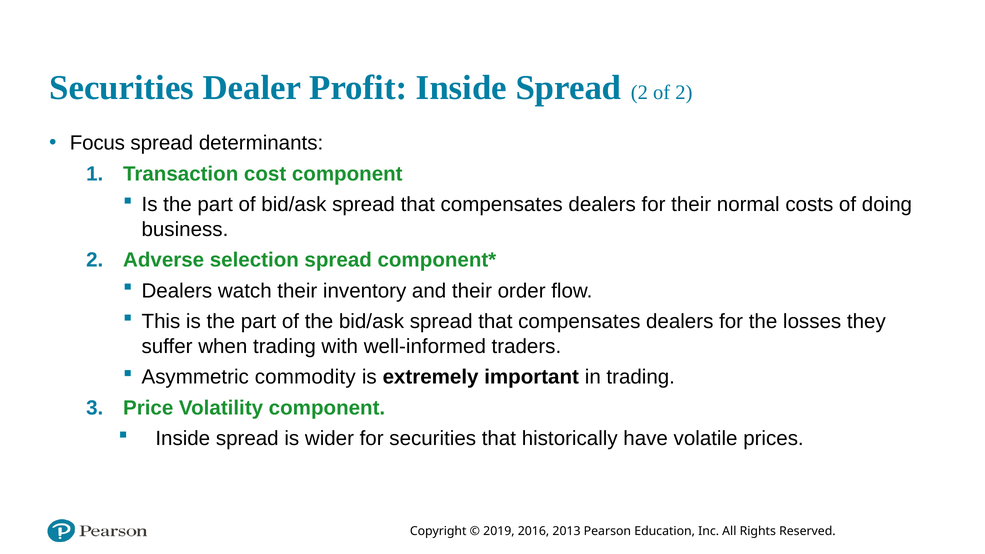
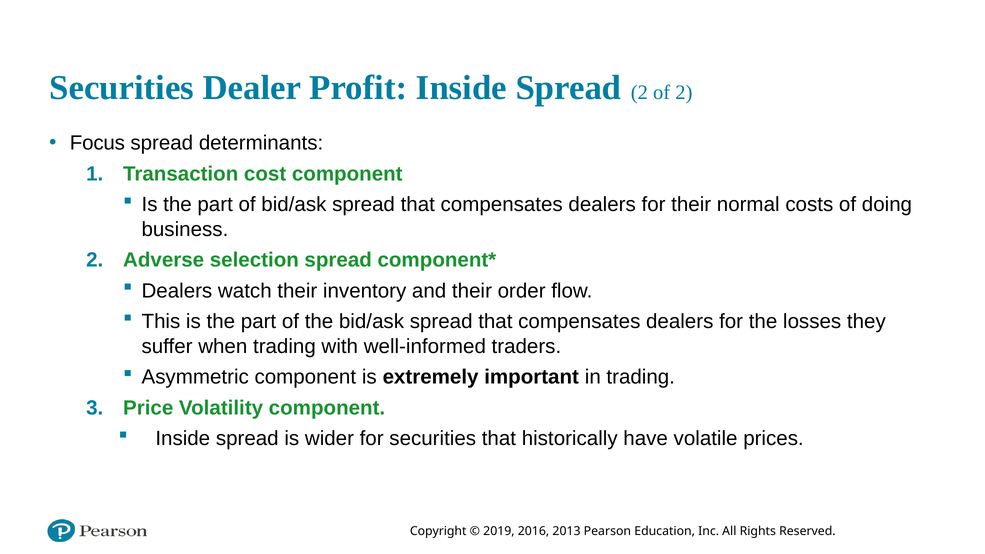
Asymmetric commodity: commodity -> component (305, 377)
